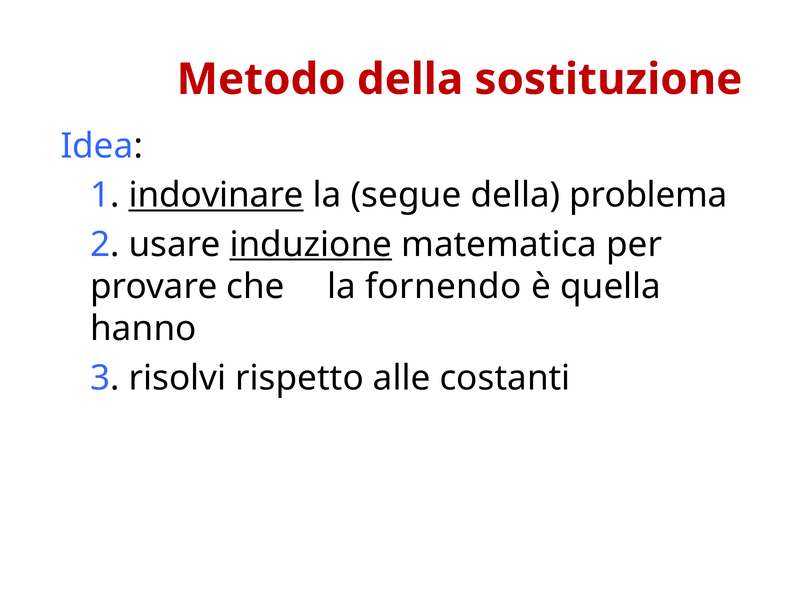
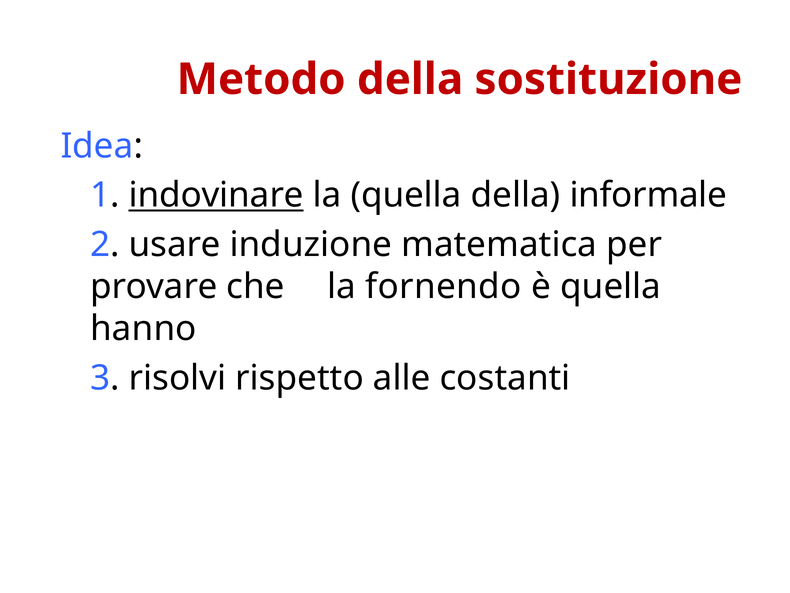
la segue: segue -> quella (406, 195)
problema: problema -> informale (648, 195)
induzione underline: present -> none (311, 244)
